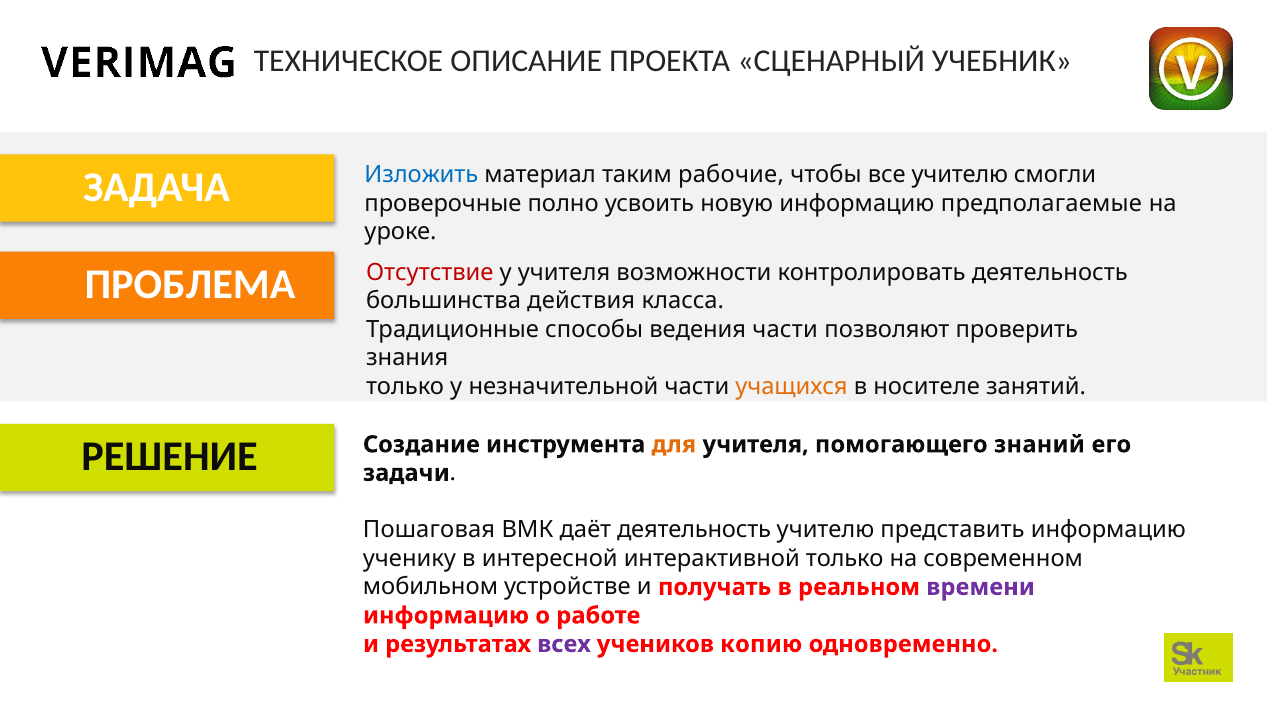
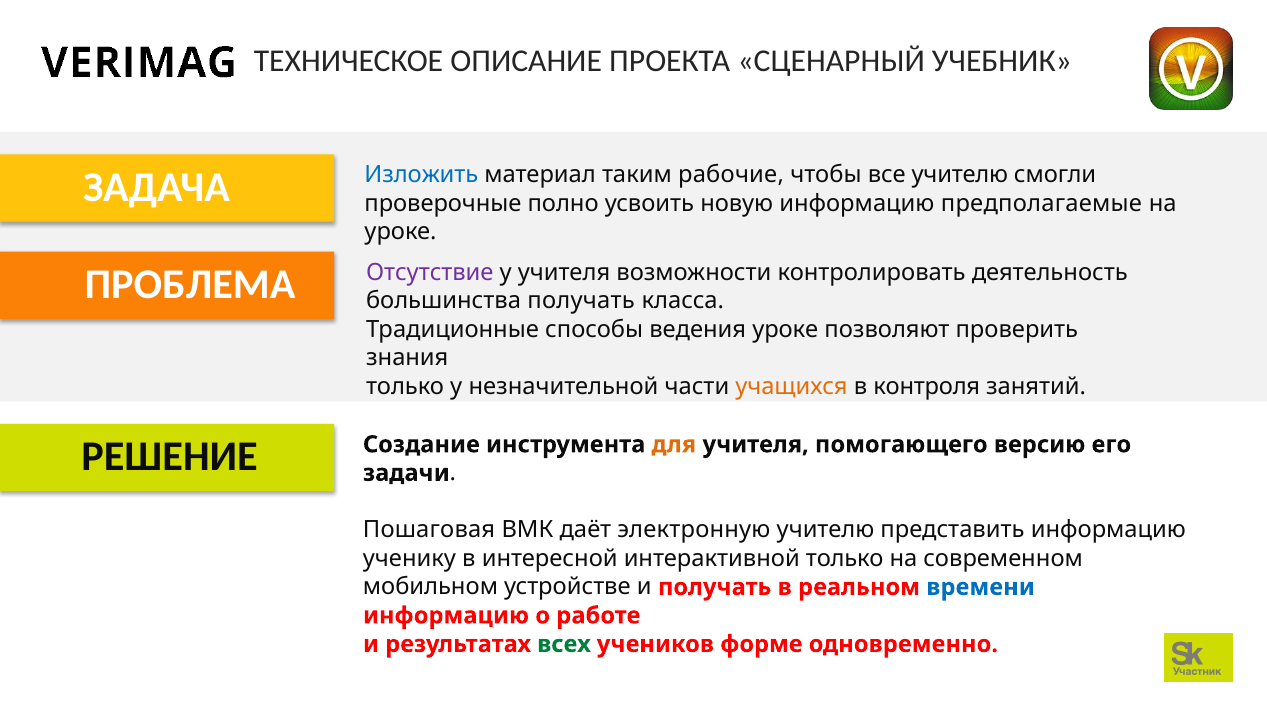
Отсутствие colour: red -> purple (430, 272)
большинства действия: действия -> получать (581, 301)
ведения части: части -> уроке (785, 329)
носителе: носителе -> контроля (927, 386)
знаний: знаний -> версию (1040, 444)
даёт деятельность: деятельность -> электронную (694, 530)
времени colour: purple -> blue (980, 587)
всех colour: purple -> green (564, 644)
копию: копию -> форме (761, 644)
